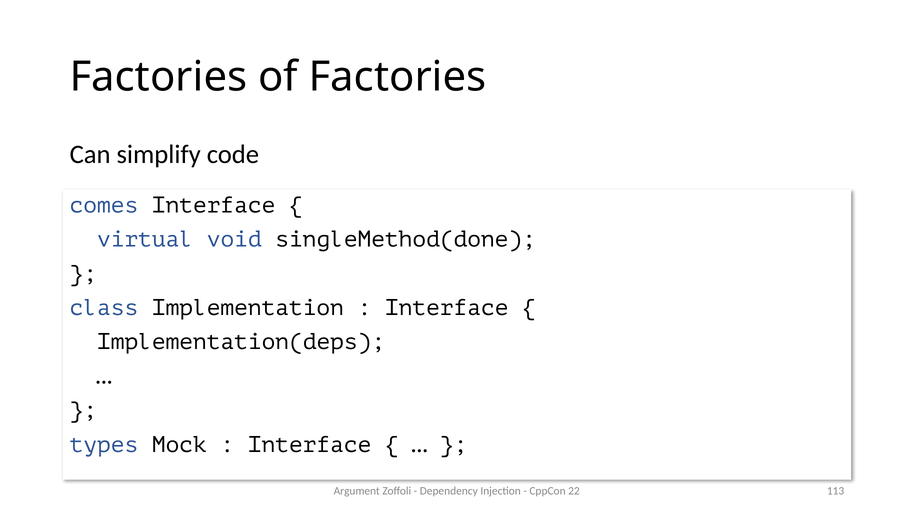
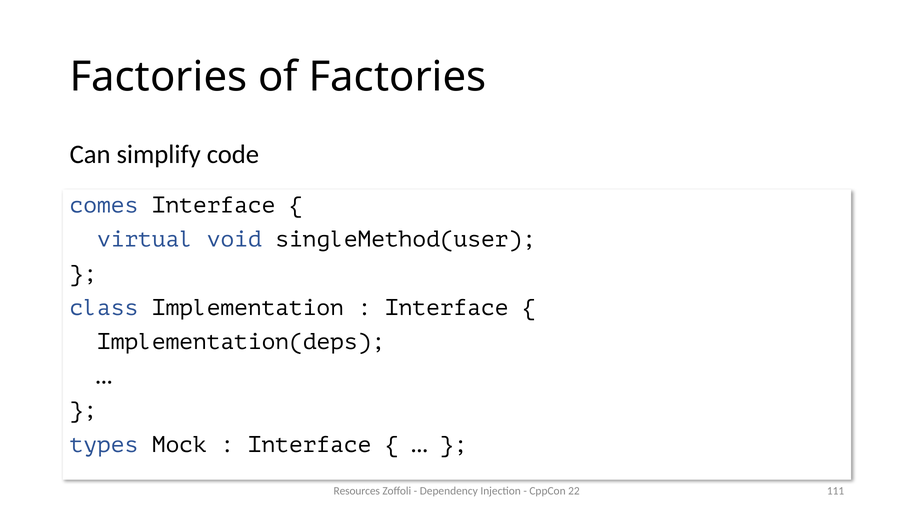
singleMethod(done: singleMethod(done -> singleMethod(user (406, 239)
Argument: Argument -> Resources (357, 491)
113: 113 -> 111 (836, 491)
